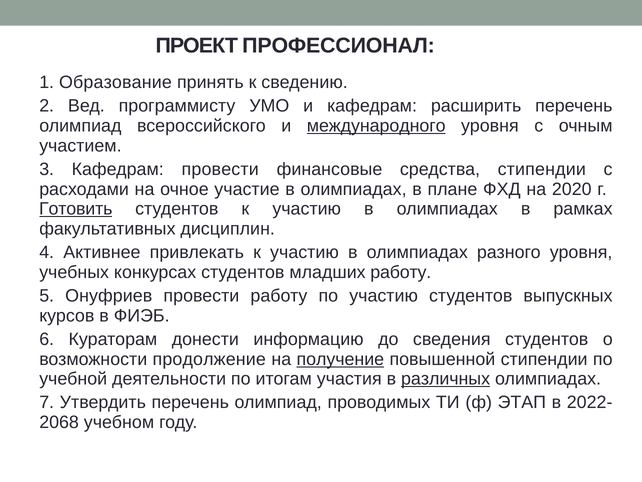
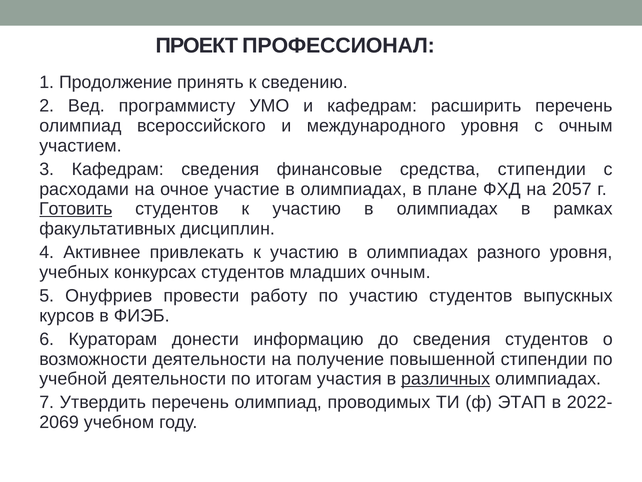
Образование: Образование -> Продолжение (116, 82)
международного underline: present -> none (376, 126)
Кафедрам провести: провести -> сведения (220, 169)
2020: 2020 -> 2057 (572, 189)
младших работу: работу -> очным (401, 272)
возможности продолжение: продолжение -> деятельности (209, 359)
получение underline: present -> none (340, 359)
2068: 2068 -> 2069 (59, 422)
